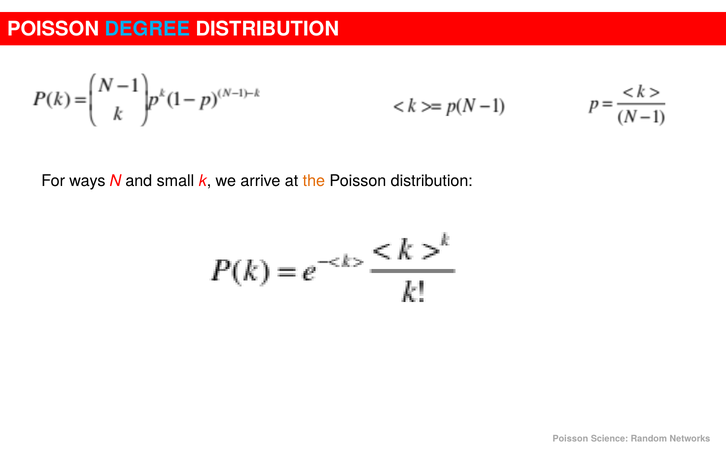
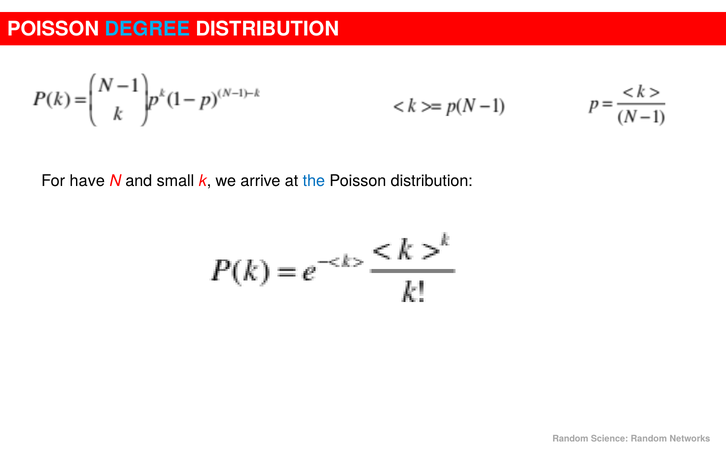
ways: ways -> have (87, 181)
the colour: orange -> blue (314, 181)
Poisson: Poisson -> Random (570, 438)
